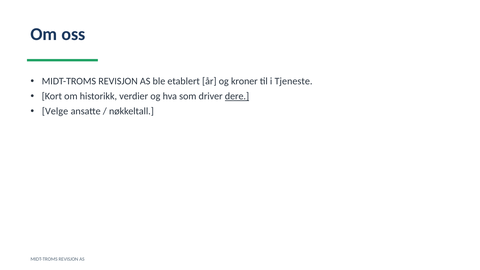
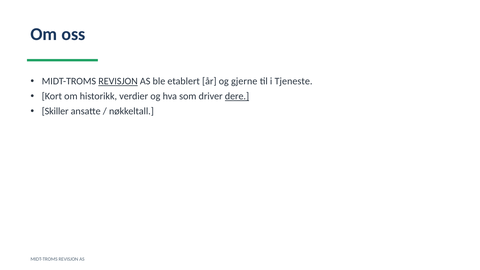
REVISJON underline: none -> present (118, 81)
kroner: kroner -> gjerne (244, 81)
Velge: Velge -> Skiller (55, 111)
